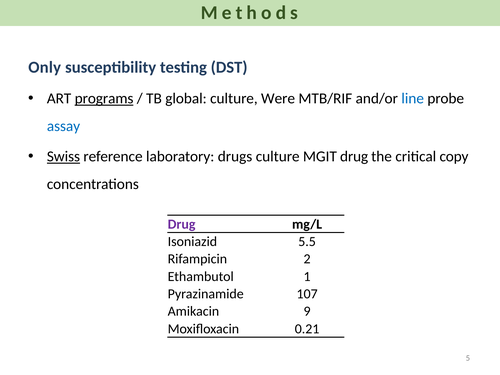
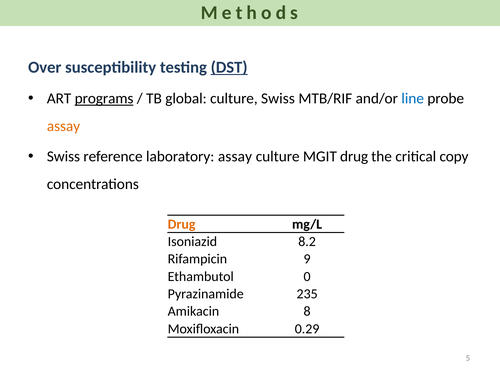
Only: Only -> Over (45, 67)
DST underline: none -> present (229, 67)
culture Were: Were -> Swiss (278, 99)
assay colour: blue -> orange (63, 126)
Swiss underline: present -> none (63, 157)
laboratory drugs: drugs -> assay (235, 157)
Drug colour: purple -> orange (182, 224)
5.5: 5.5 -> 8.2 (307, 242)
2: 2 -> 9 (307, 259)
1: 1 -> 0 (307, 276)
107: 107 -> 235 (307, 294)
9: 9 -> 8 (307, 311)
0.21: 0.21 -> 0.29 (307, 329)
